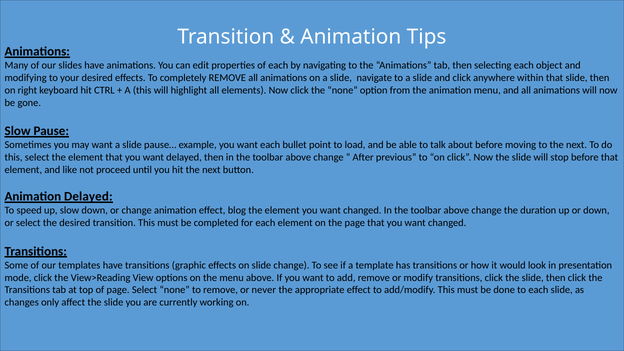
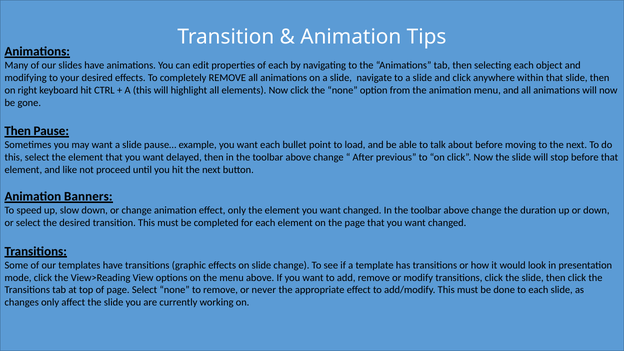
Slow: Slow -> Then (18, 131)
Animation Delayed: Delayed -> Banners (88, 197)
effect blog: blog -> only (237, 211)
